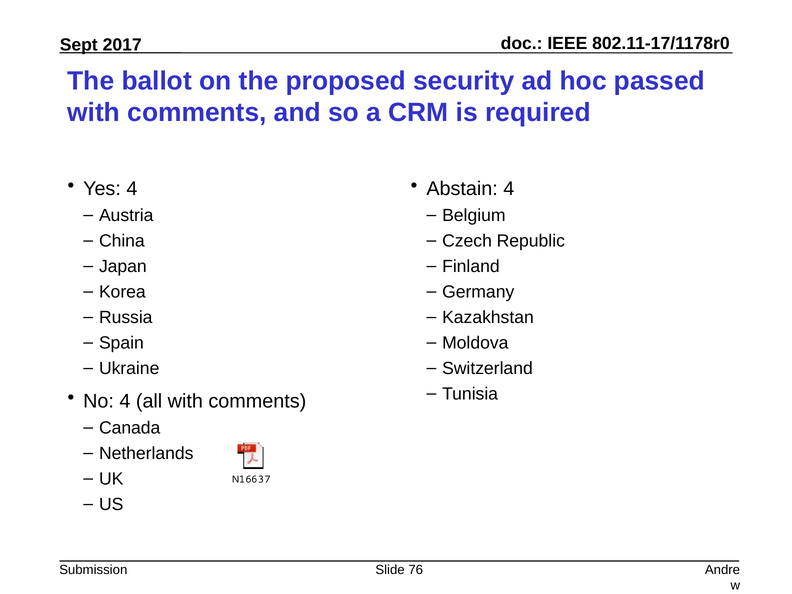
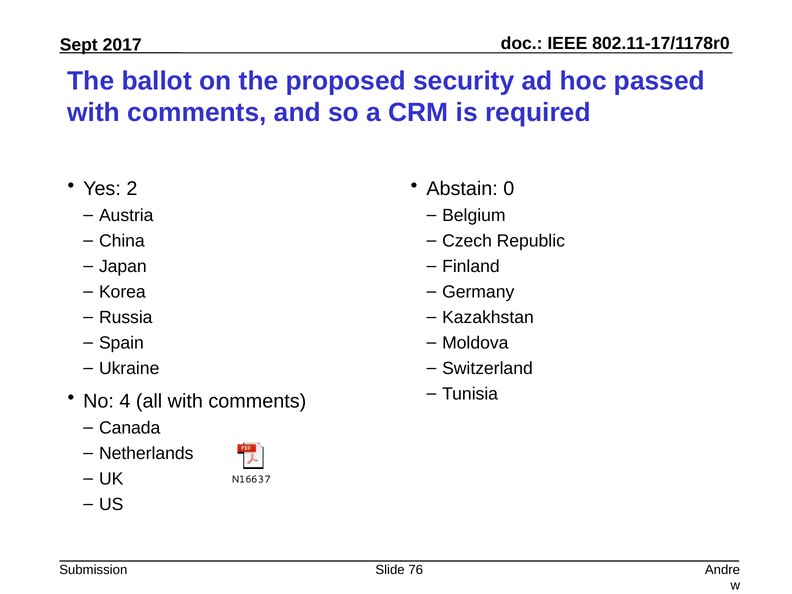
Yes 4: 4 -> 2 (132, 189)
Abstain 4: 4 -> 0 (509, 189)
